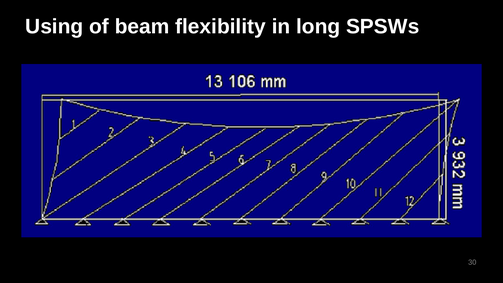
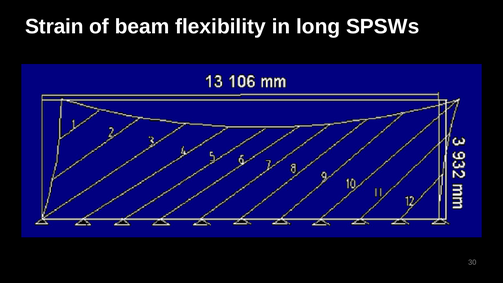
Using: Using -> Strain (54, 27)
